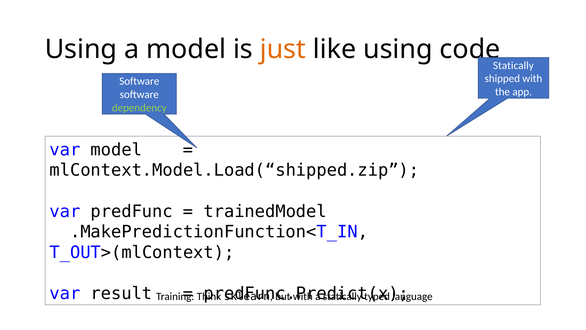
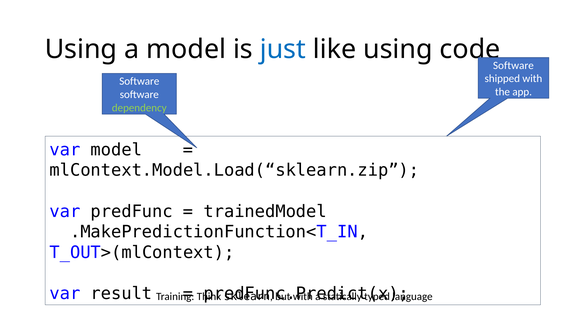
just colour: orange -> blue (283, 49)
Statically: Statically -> Software (513, 65)
mlContext.Model.Load(“shipped.zip: mlContext.Model.Load(“shipped.zip -> mlContext.Model.Load(“sklearn.zip (234, 170)
